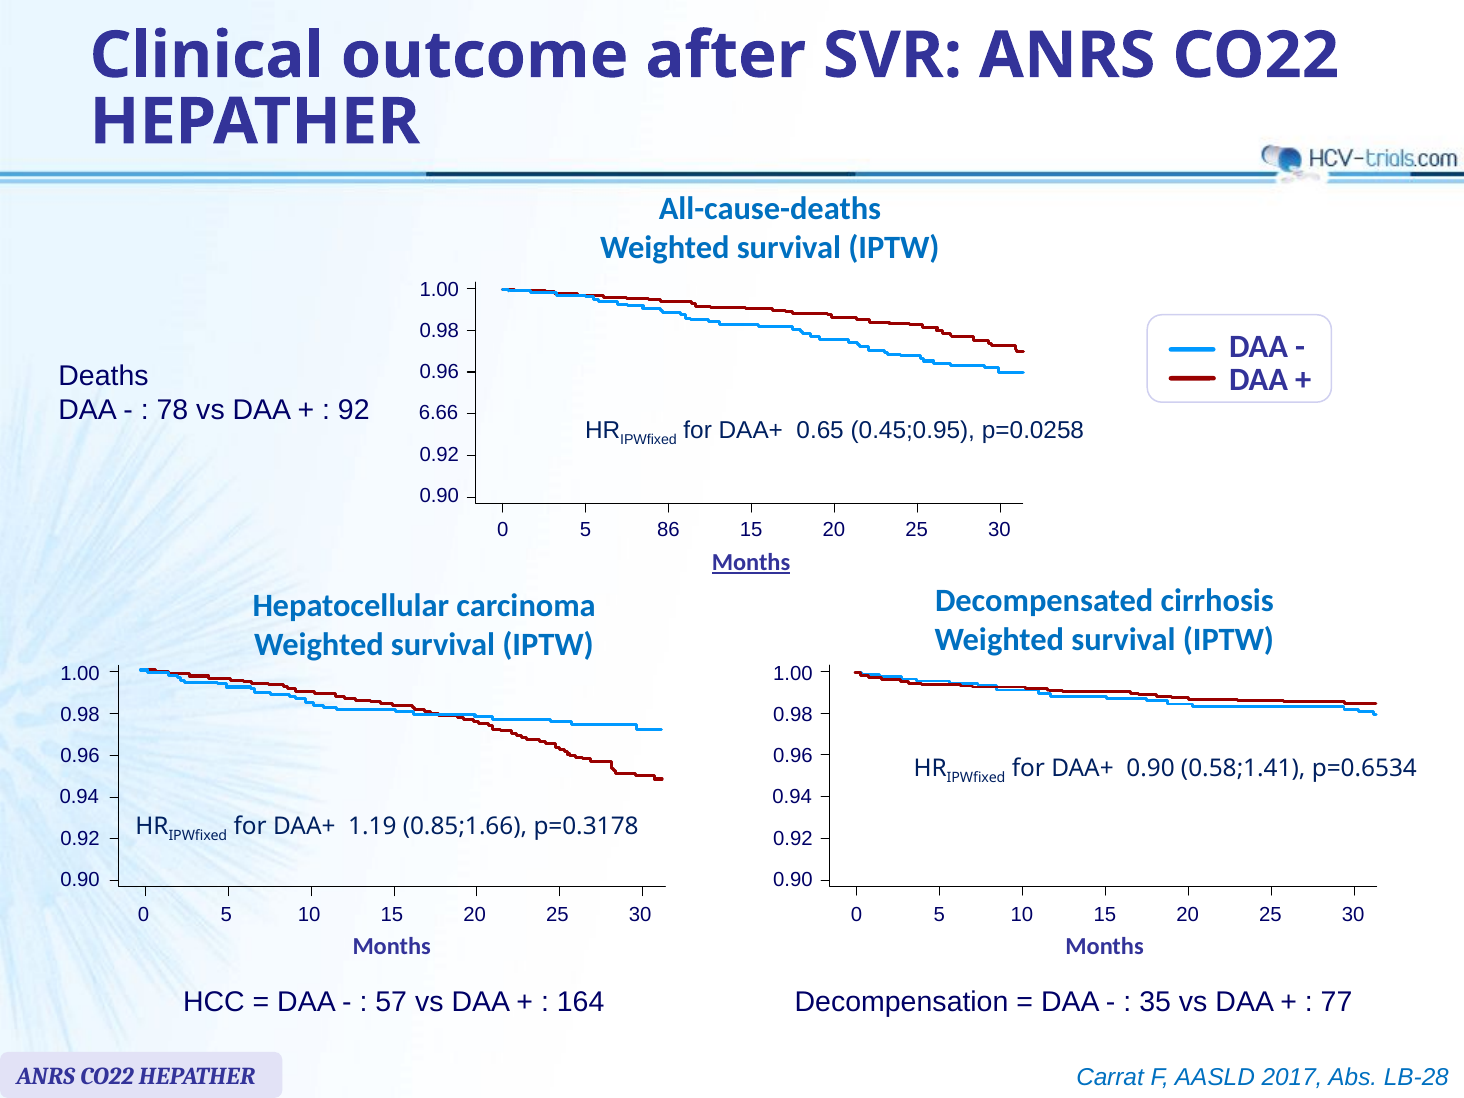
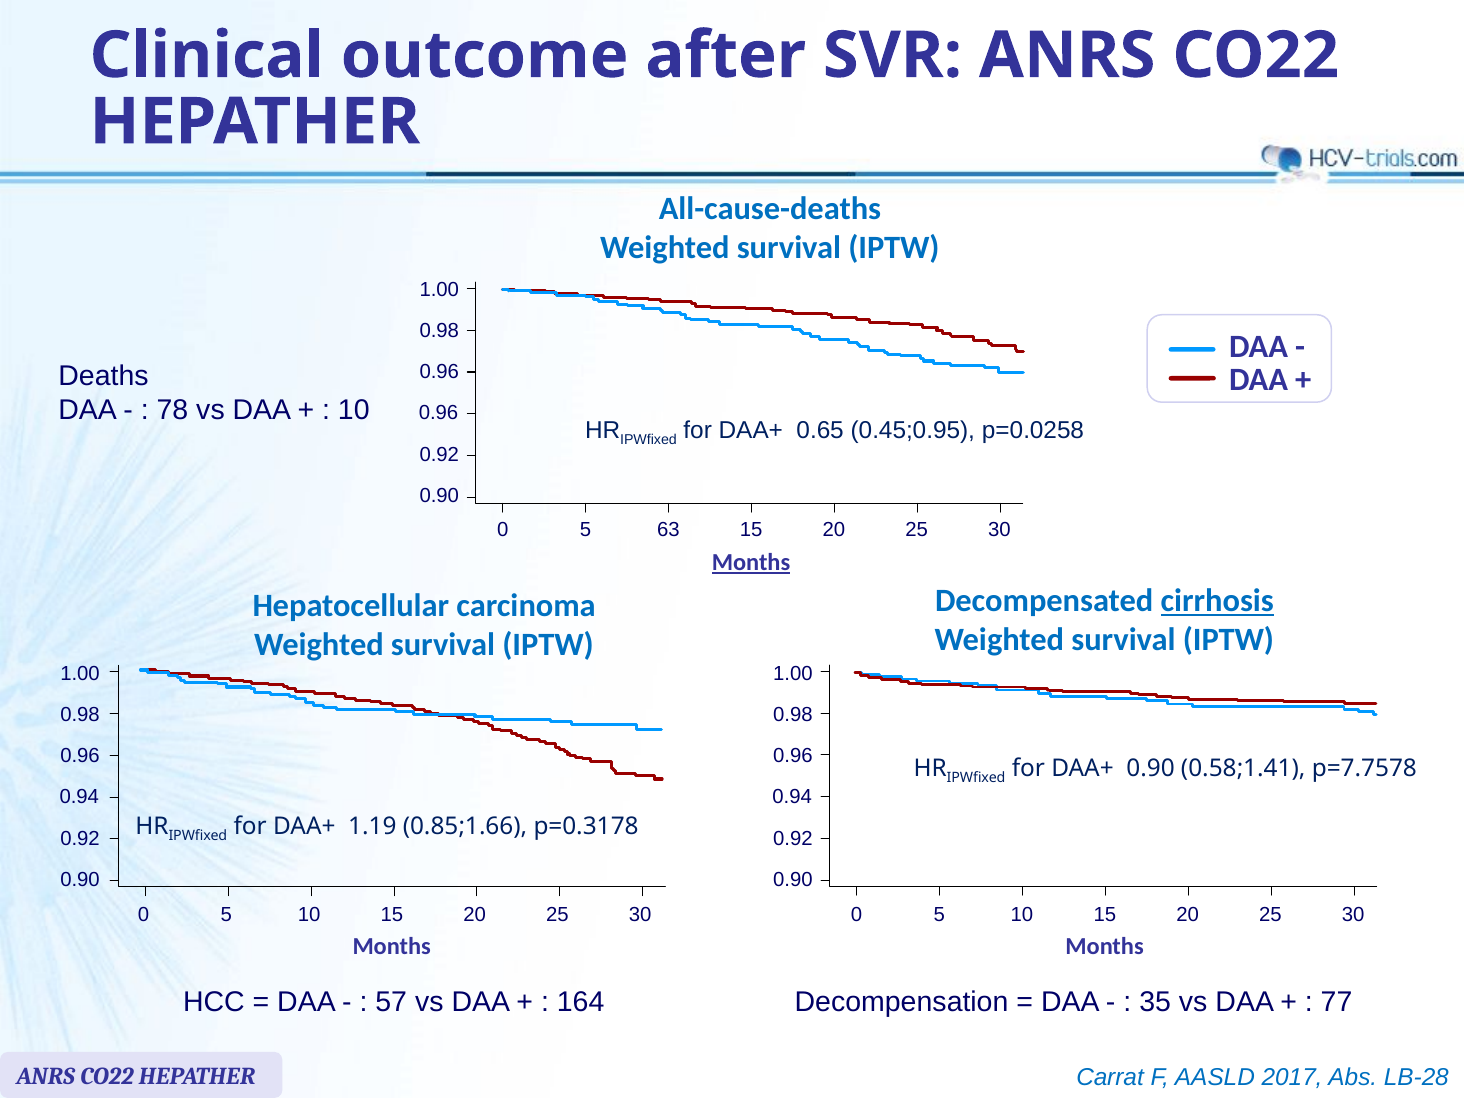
92: 92 -> 10 (354, 410)
6.66: 6.66 -> 0.96 (439, 413)
86: 86 -> 63 (668, 530)
cirrhosis underline: none -> present (1217, 601)
p=0.6534: p=0.6534 -> p=7.7578 (1364, 769)
